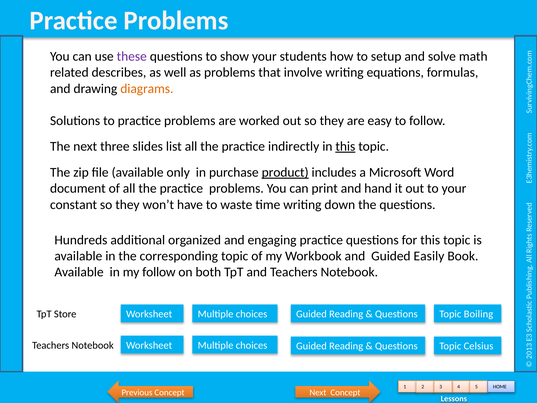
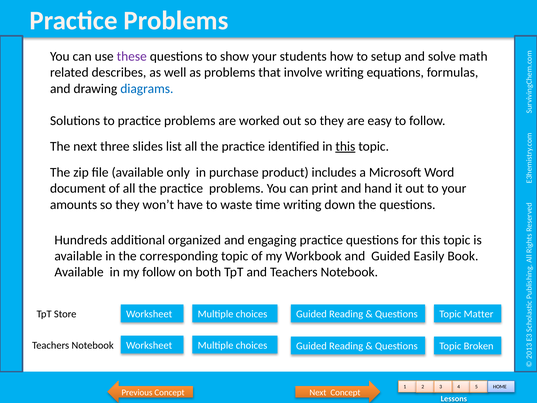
diagrams colour: orange -> blue (147, 89)
indirectly: indirectly -> identified (294, 146)
product underline: present -> none (285, 172)
constant: constant -> amounts (74, 204)
Boiling: Boiling -> Matter (479, 314)
Celsius: Celsius -> Broken (479, 346)
